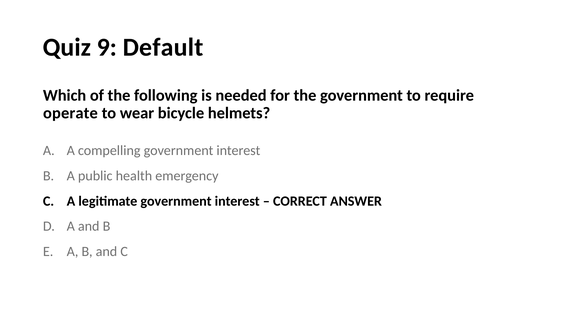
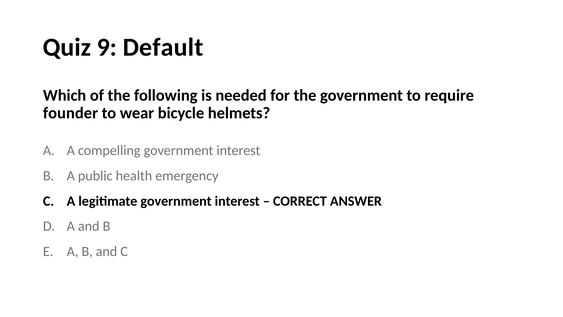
operate: operate -> founder (70, 113)
